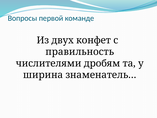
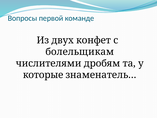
правильность: правильность -> болельщикам (80, 52)
ширина: ширина -> которые (43, 75)
